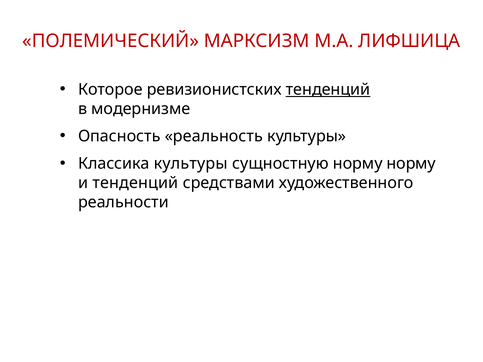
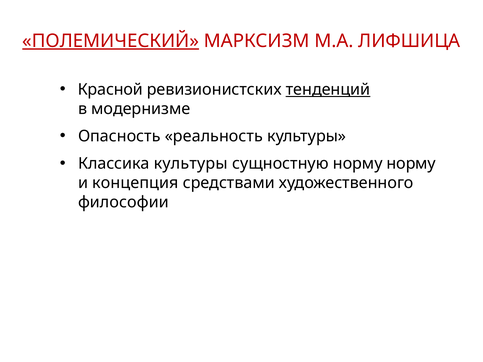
ПОЛЕМИЧЕСКИЙ underline: none -> present (111, 41)
Которое: Которое -> Красной (110, 90)
и тенденций: тенденций -> концепция (135, 183)
реальности: реальности -> философии (123, 202)
